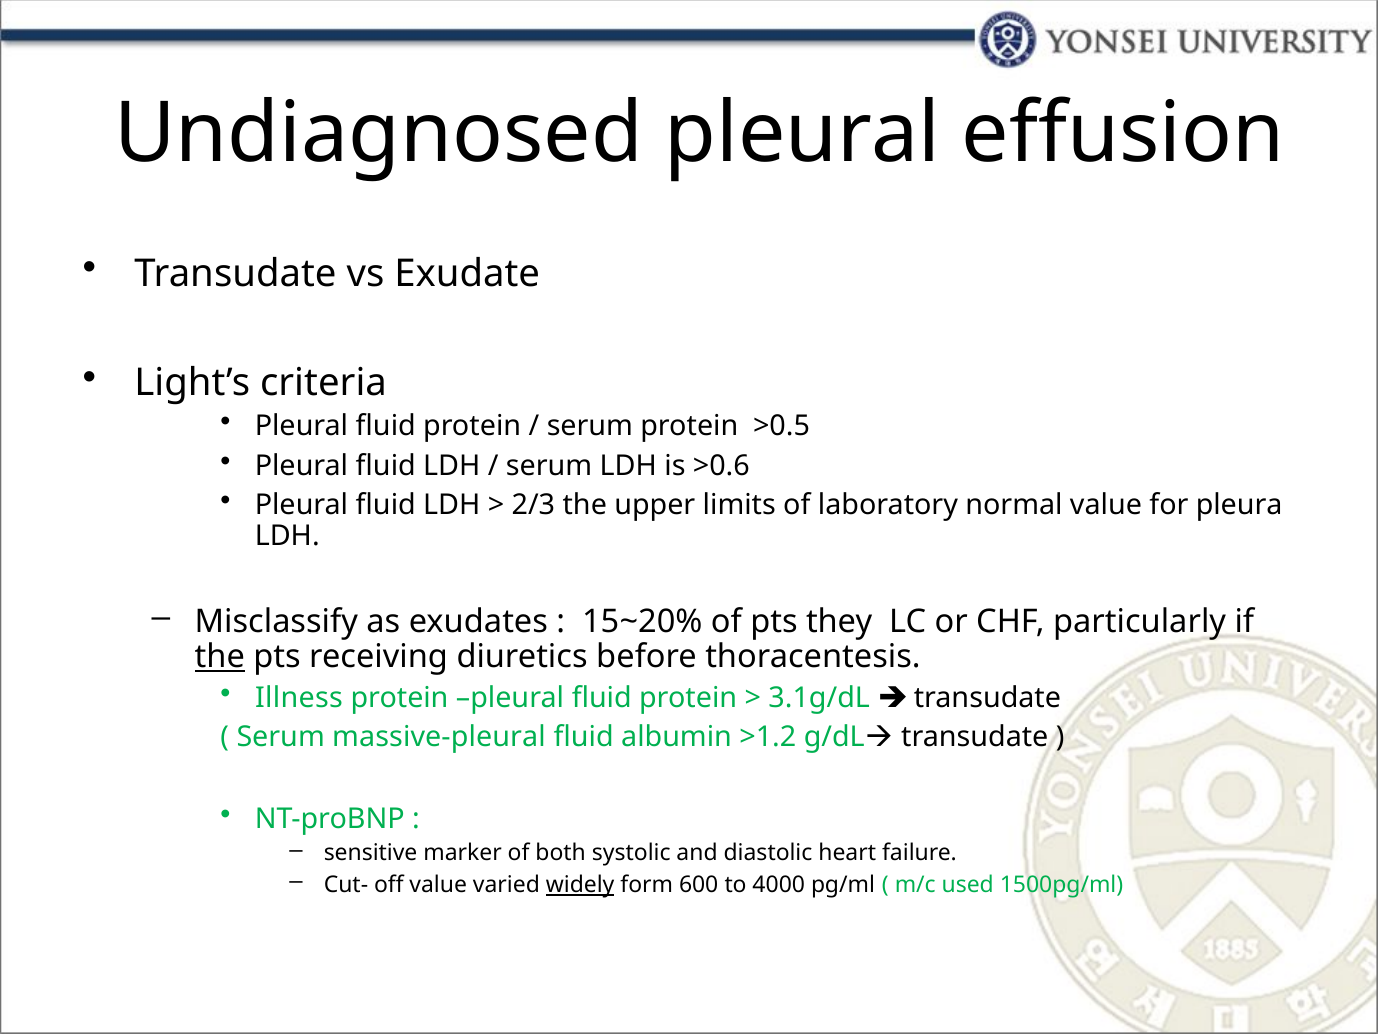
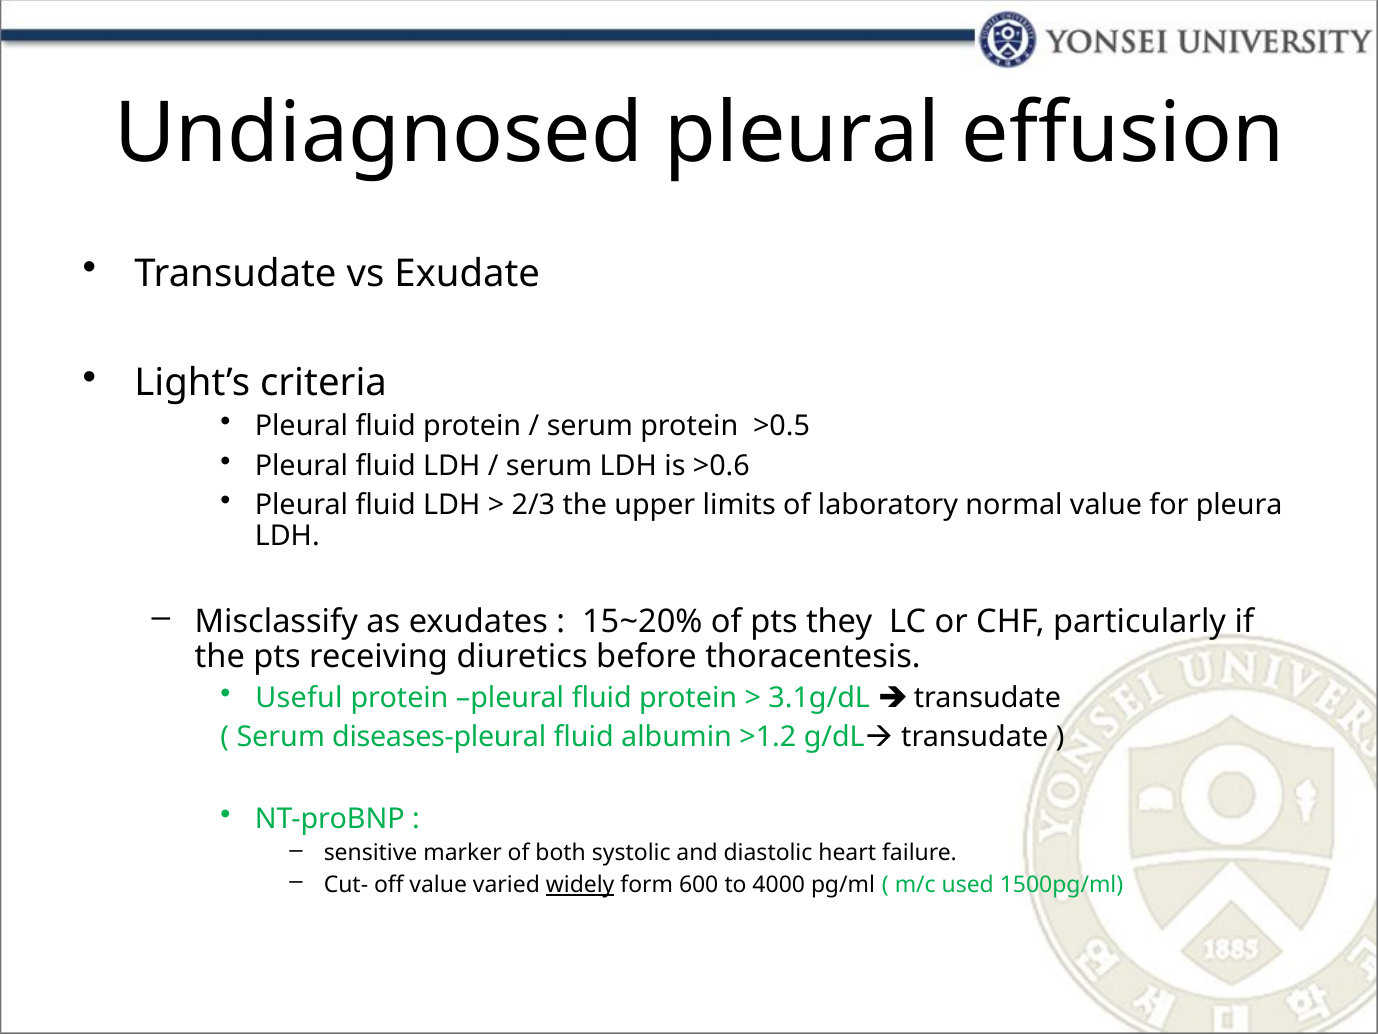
the underline: present -> none (220, 657)
Illness: Illness -> Useful (299, 698)
massive-pleural: massive-pleural -> diseases-pleural (439, 737)
